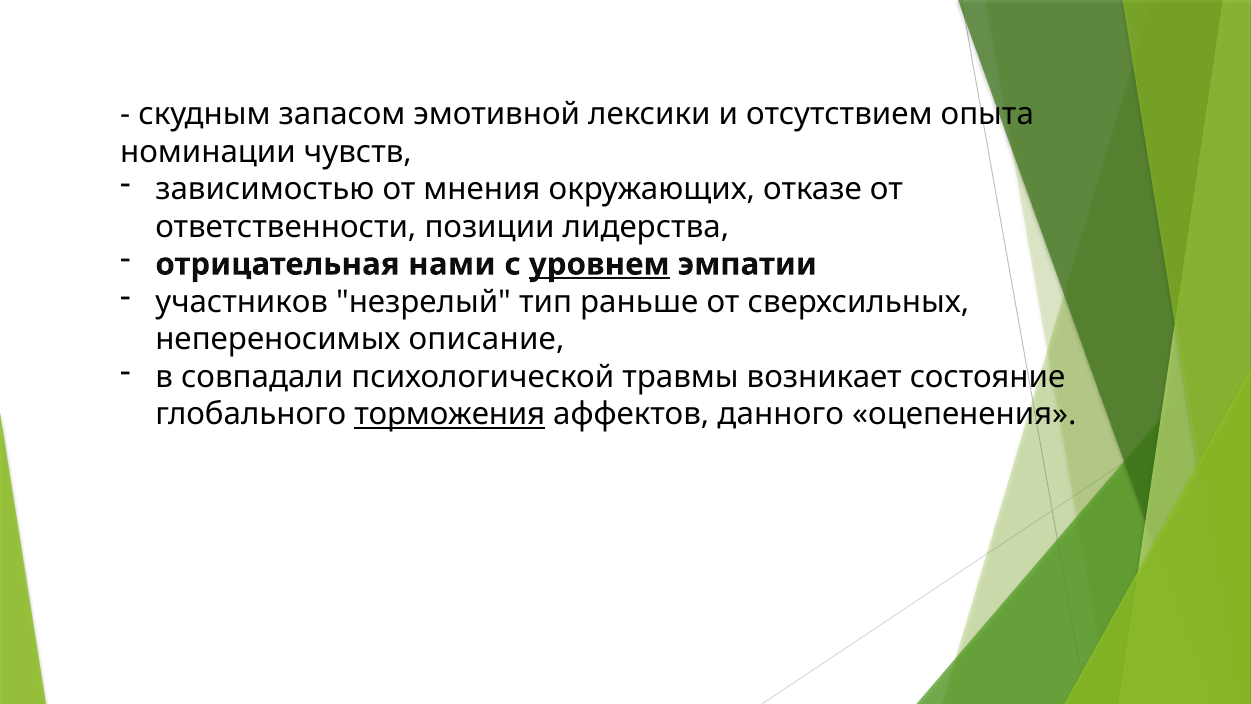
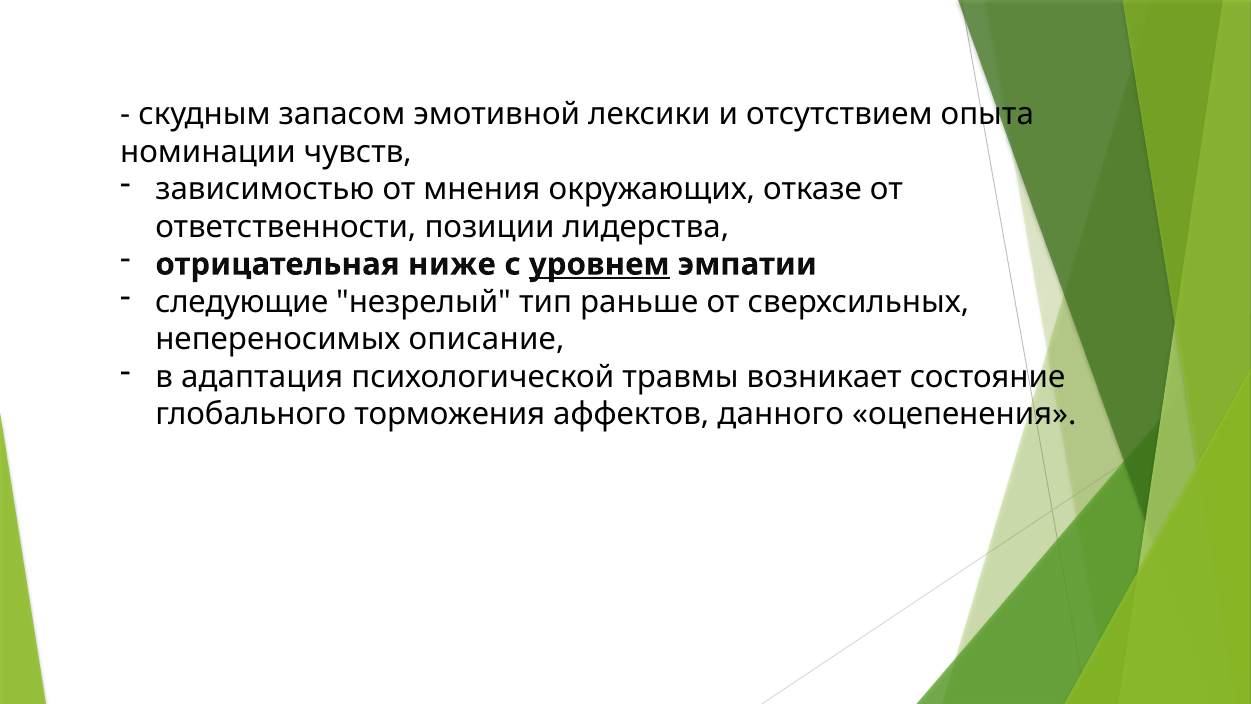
нами: нами -> ниже (452, 264)
участников: участников -> следующие (242, 302)
совпадали: совпадали -> адаптация (262, 377)
торможения underline: present -> none (450, 414)
